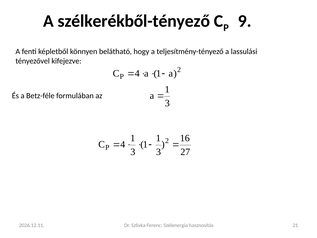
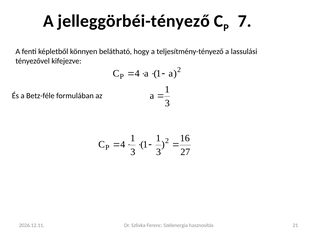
szélkerékből-tényező: szélkerékből-tényező -> jelleggörbéi-tényező (134, 21)
9: 9 -> 7 (245, 21)
